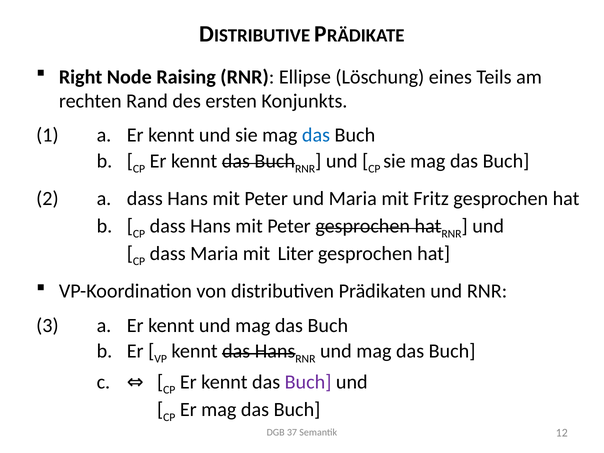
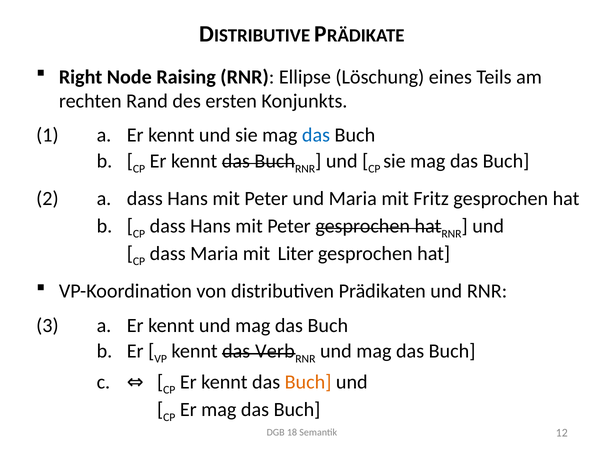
das Hans: Hans -> Verb (275, 351)
Buch colour: purple -> orange (308, 382)
37: 37 -> 18 (292, 433)
